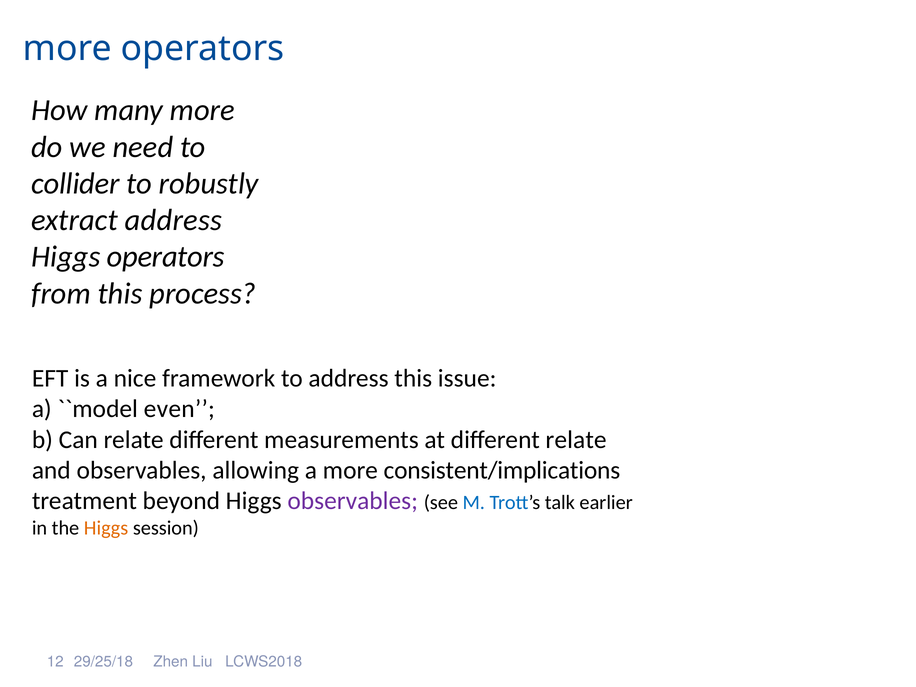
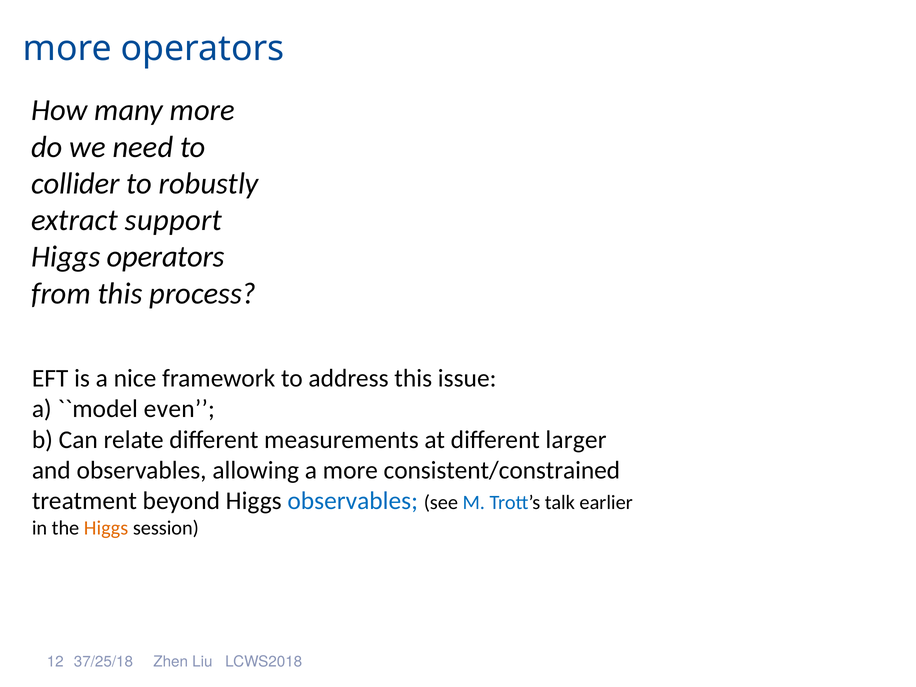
extract address: address -> support (173, 220)
different relate: relate -> larger (576, 440)
consistent/implications: consistent/implications -> consistent/constrained (502, 470)
observables colour: purple -> blue (353, 501)
29/25/18: 29/25/18 -> 37/25/18 (103, 662)
